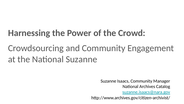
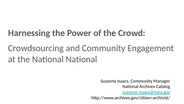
National Suzanne: Suzanne -> National (82, 59)
